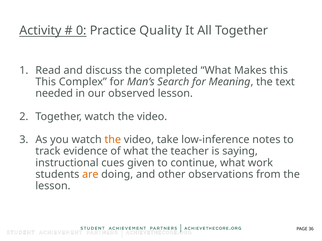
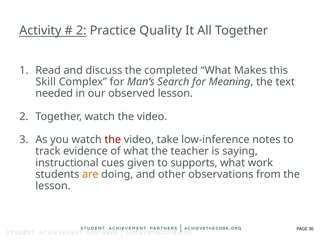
0: 0 -> 2 (81, 31)
This: This -> Skill (46, 82)
the colour: orange -> red (113, 140)
continue: continue -> supports (194, 163)
